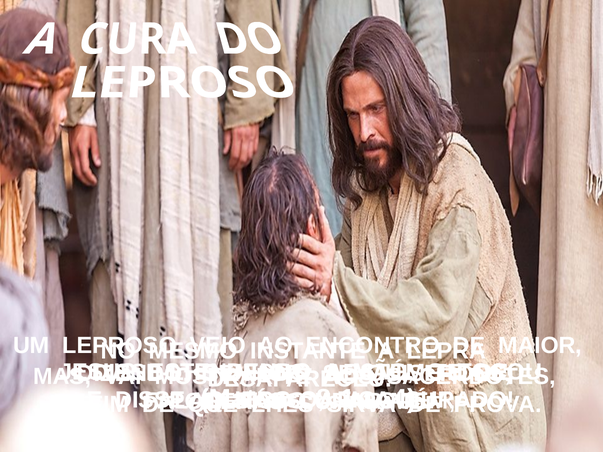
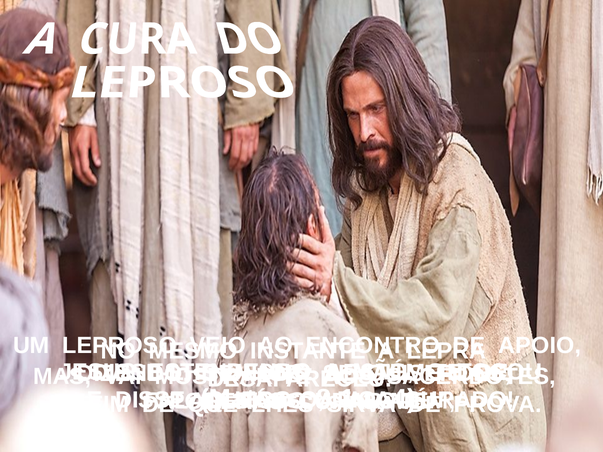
MAIOR: MAIOR -> APOIO (540, 345)
